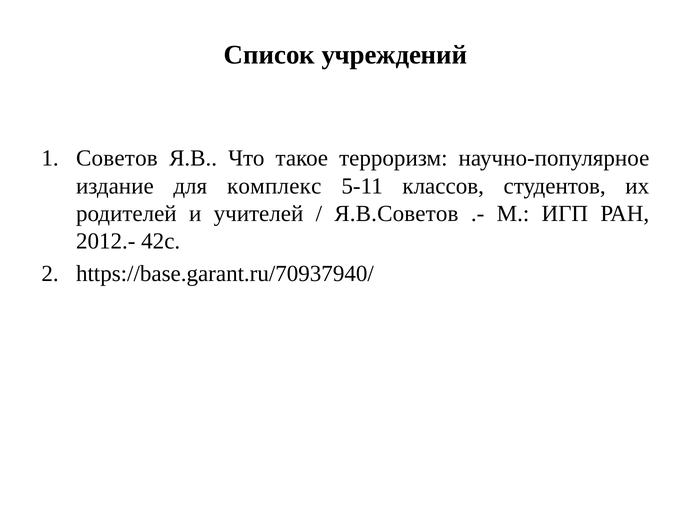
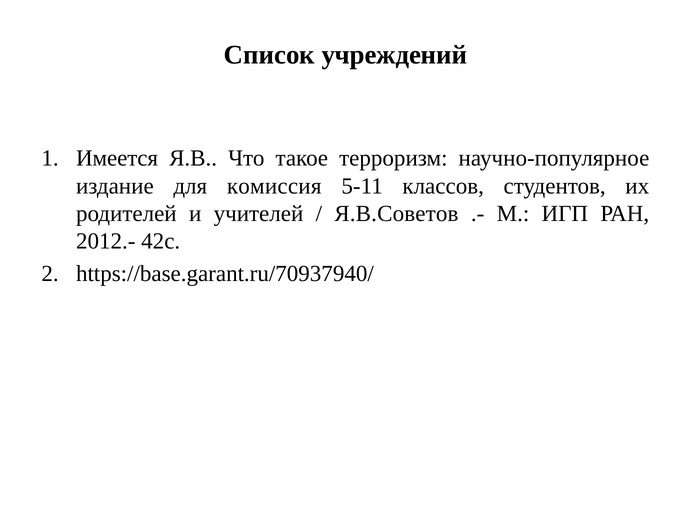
Советов: Советов -> Имеется (117, 158)
комплекс: комплекс -> комиссия (274, 186)
